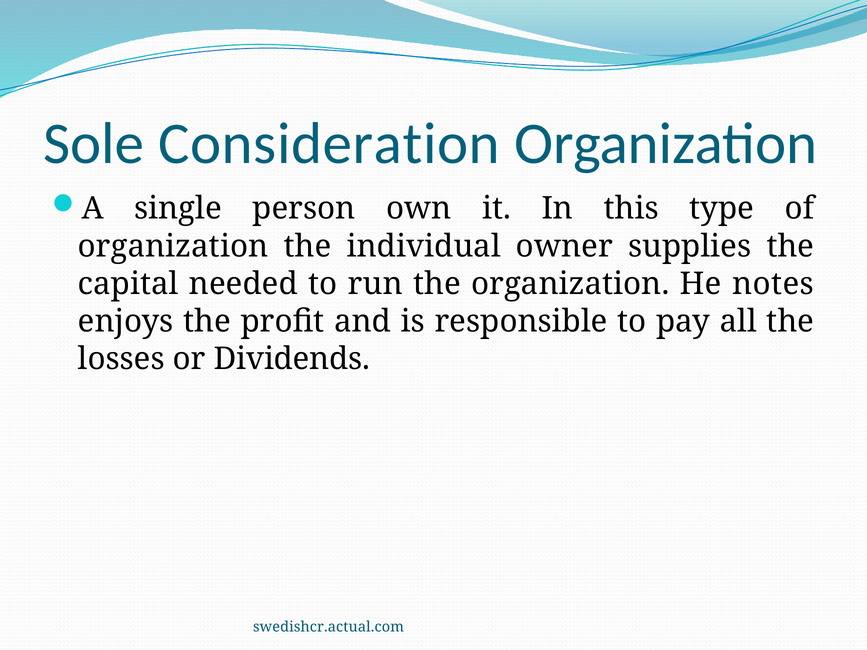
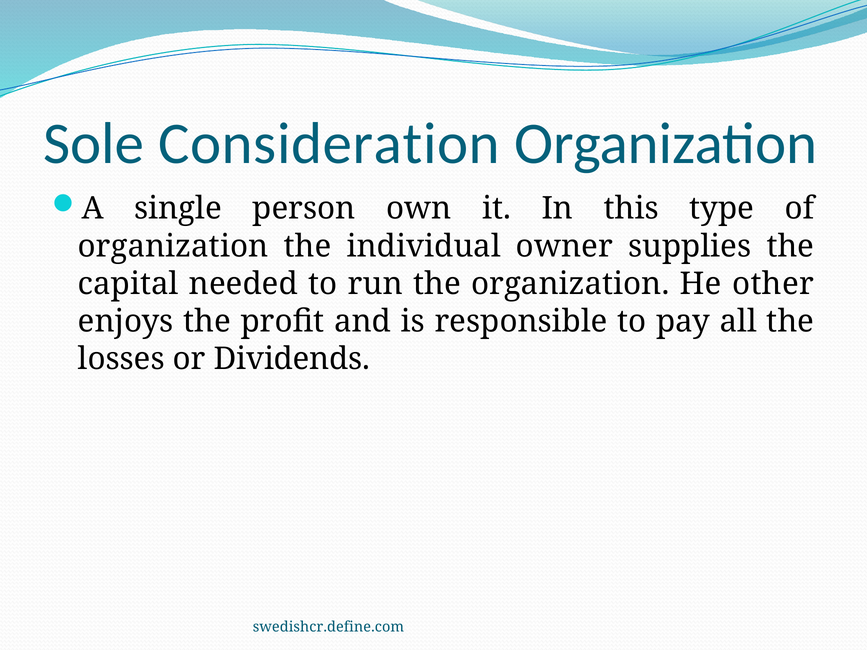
notes: notes -> other (773, 284)
swedishcr.actual.com: swedishcr.actual.com -> swedishcr.define.com (328, 627)
